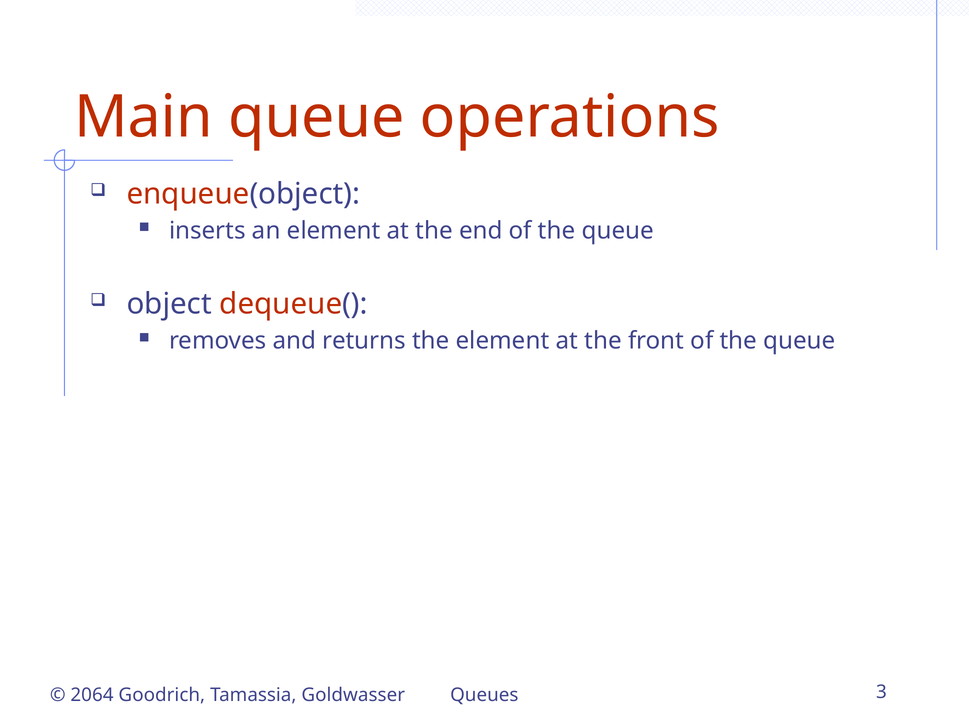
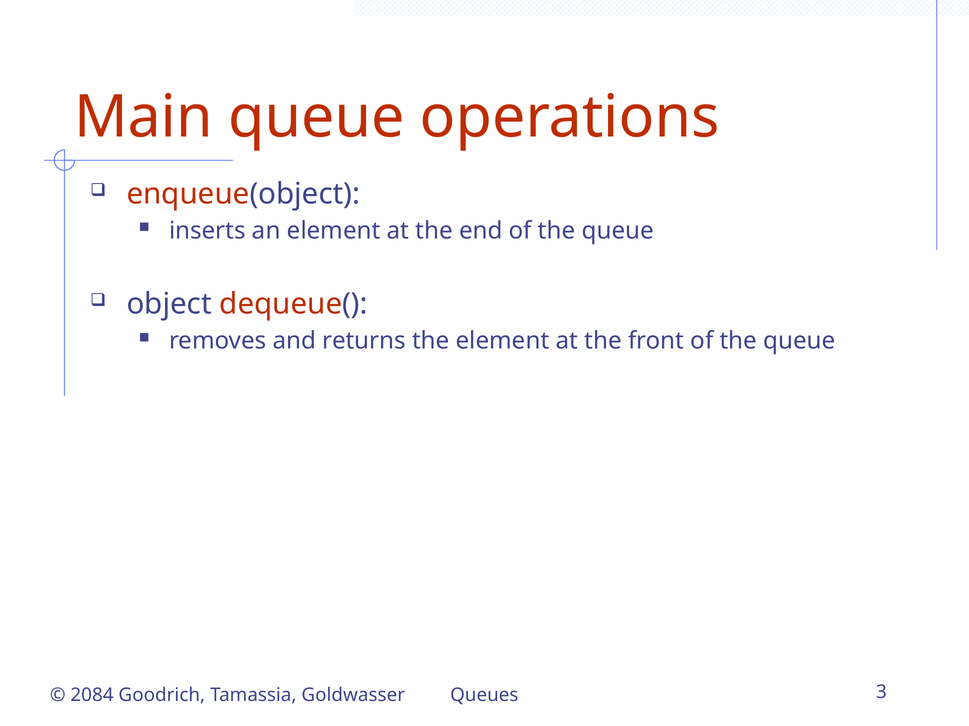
2064: 2064 -> 2084 (92, 696)
